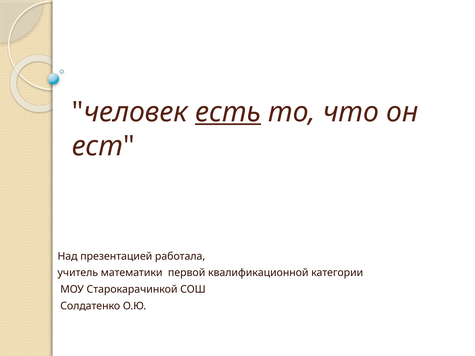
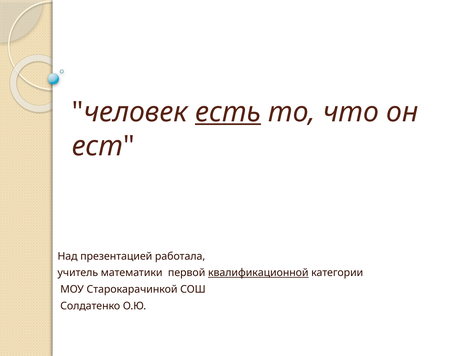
квалификационной underline: none -> present (258, 273)
